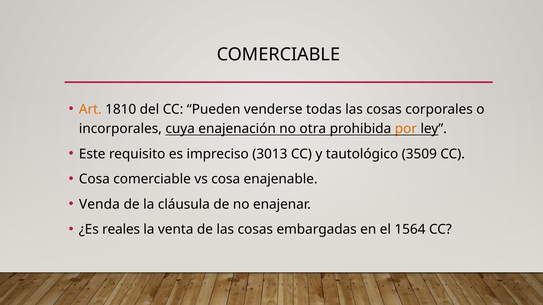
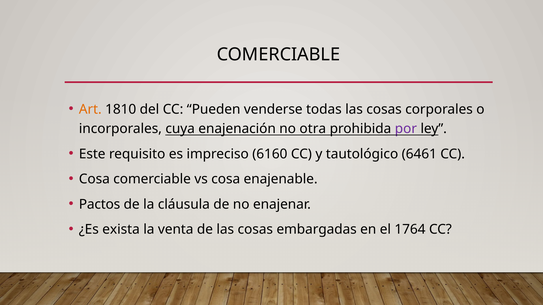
por colour: orange -> purple (406, 129)
3013: 3013 -> 6160 (270, 154)
3509: 3509 -> 6461 (419, 154)
Venda: Venda -> Pactos (100, 205)
reales: reales -> exista (121, 230)
1564: 1564 -> 1764 (410, 230)
